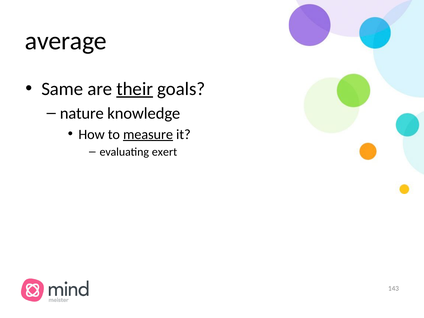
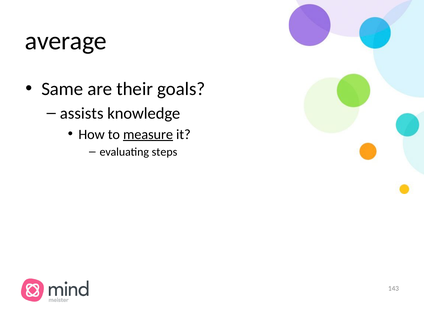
their underline: present -> none (135, 89)
nature: nature -> assists (82, 113)
exert: exert -> steps (165, 152)
